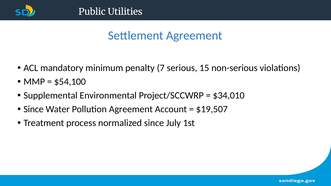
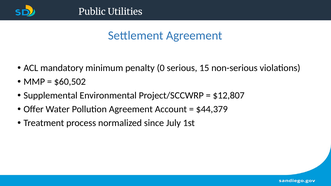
7: 7 -> 0 (161, 68)
$54,100: $54,100 -> $60,502 (70, 82)
$34,010: $34,010 -> $12,807 (229, 96)
Since: Since -> Offer (34, 109)
$19,507: $19,507 -> $44,379 (212, 109)
